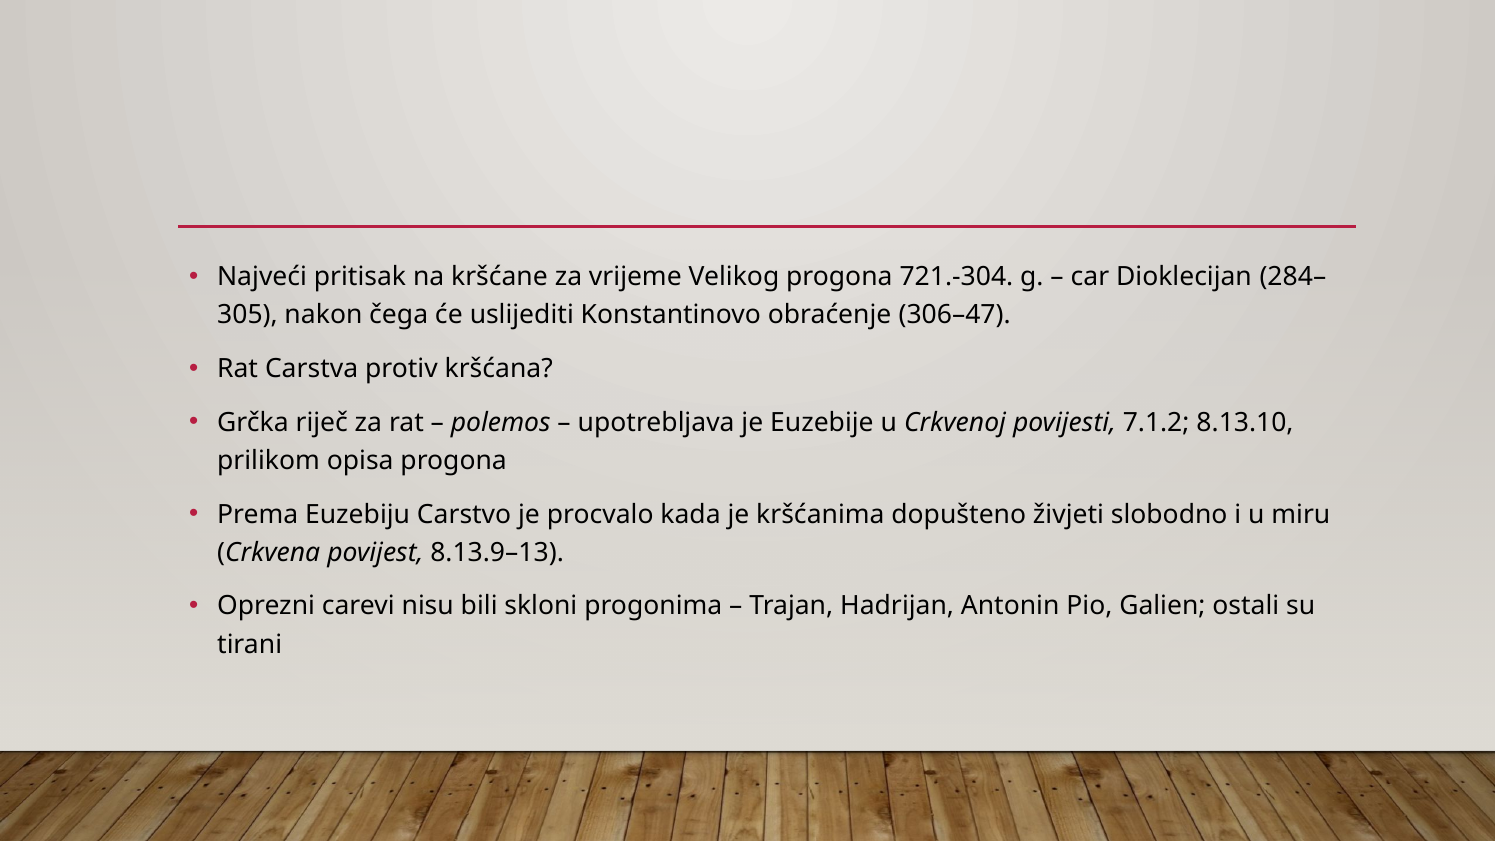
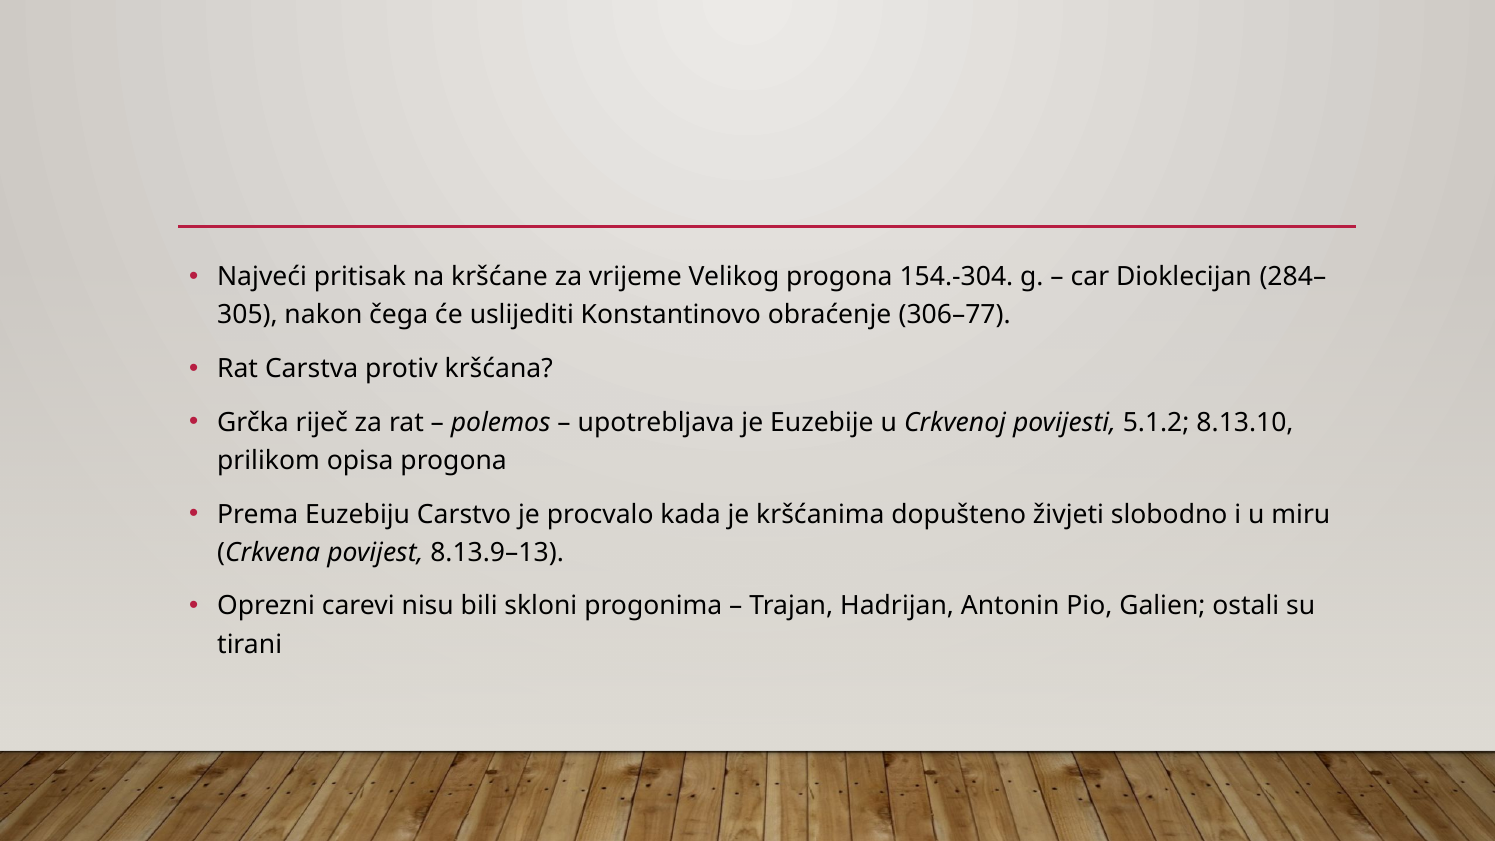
721.-304: 721.-304 -> 154.-304 (956, 277)
306–47: 306–47 -> 306–77 (955, 315)
7.1.2: 7.1.2 -> 5.1.2 (1156, 422)
